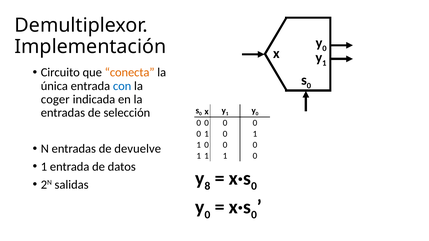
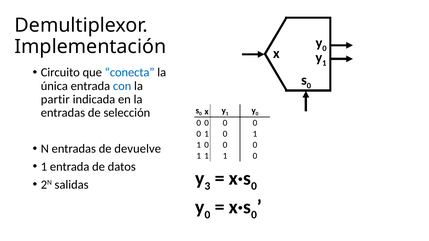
conecta colour: orange -> blue (130, 73)
coger: coger -> partir (55, 99)
8: 8 -> 3 (207, 186)
